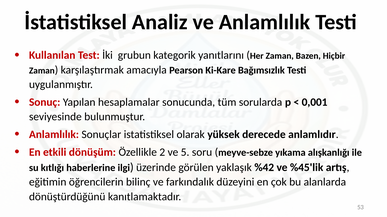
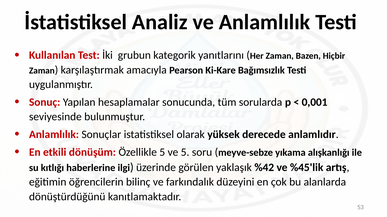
Özellikle 2: 2 -> 5 (162, 153)
